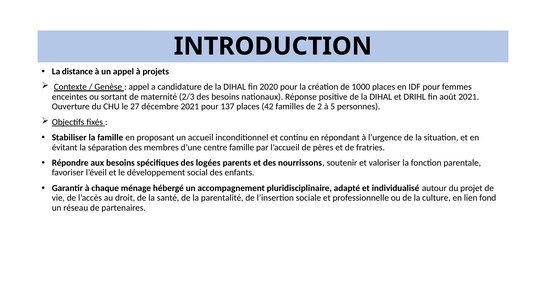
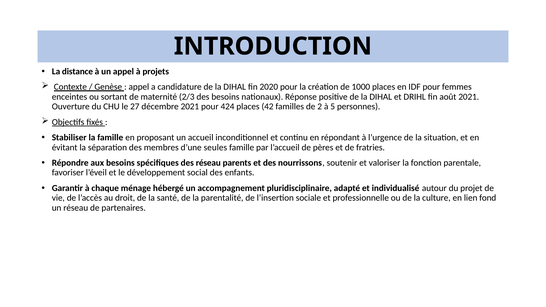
137: 137 -> 424 (227, 107)
centre: centre -> seules (215, 147)
des logées: logées -> réseau (208, 163)
